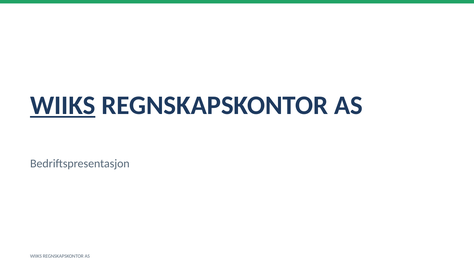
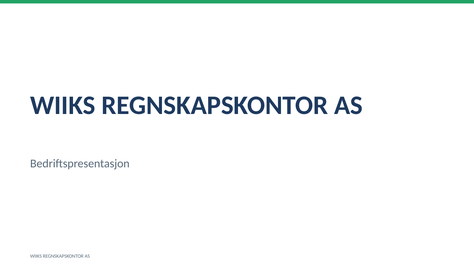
WIIKS underline: present -> none (63, 105)
